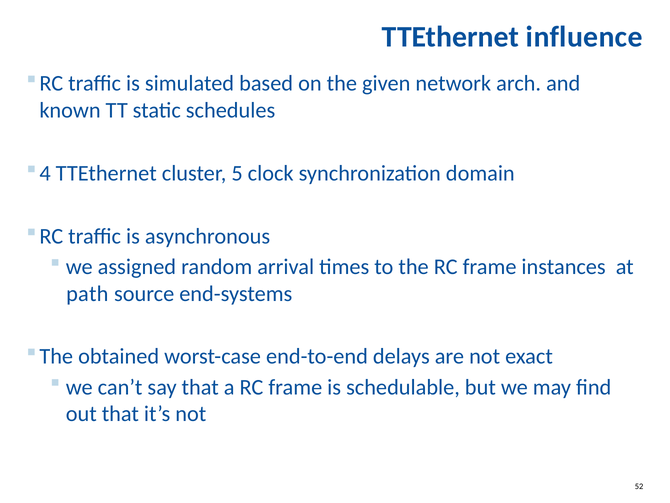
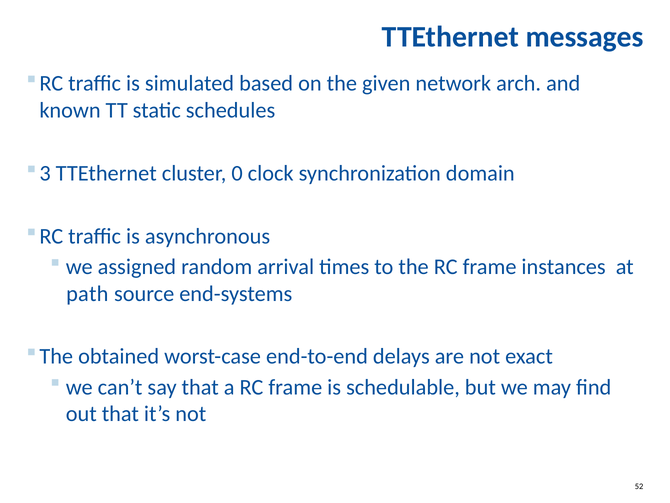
influence: influence -> messages (584, 37)
4: 4 -> 3 (45, 173)
5: 5 -> 0 (237, 173)
